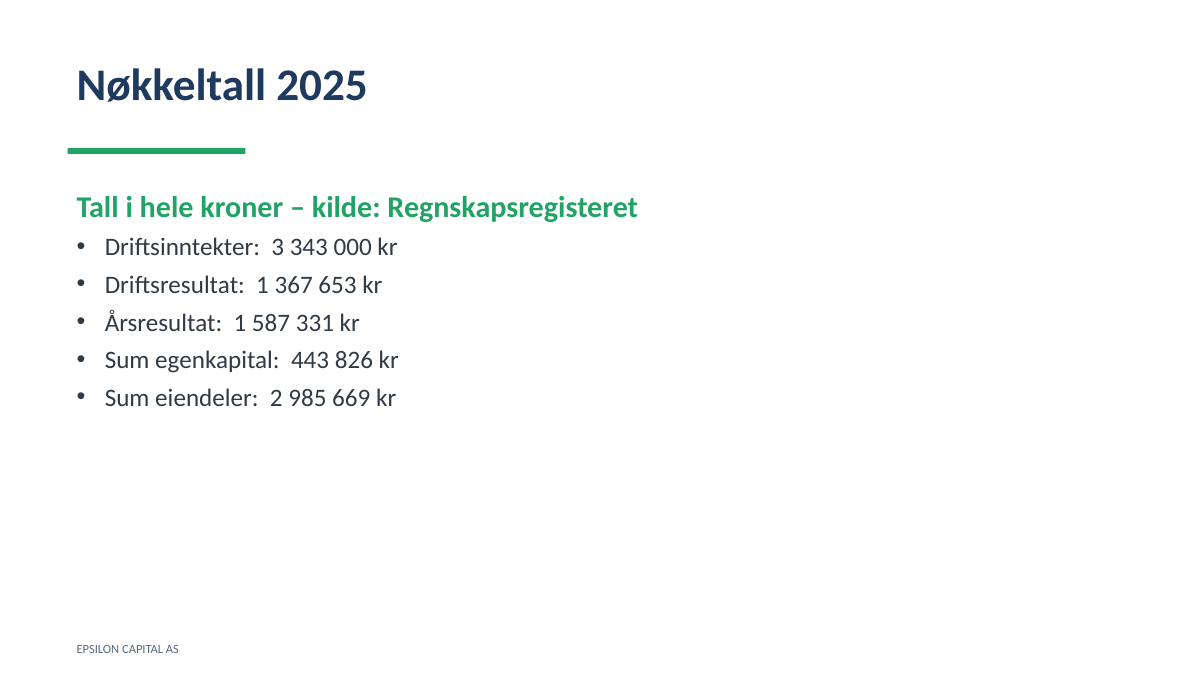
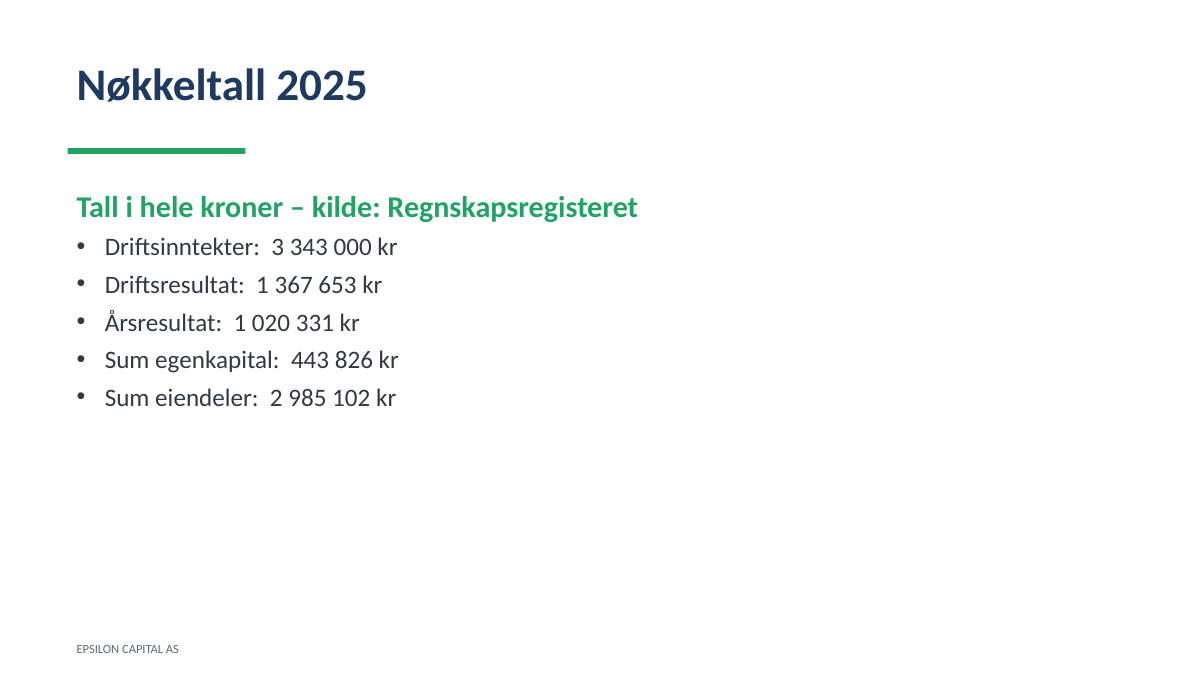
587: 587 -> 020 (271, 323)
669: 669 -> 102 (351, 398)
